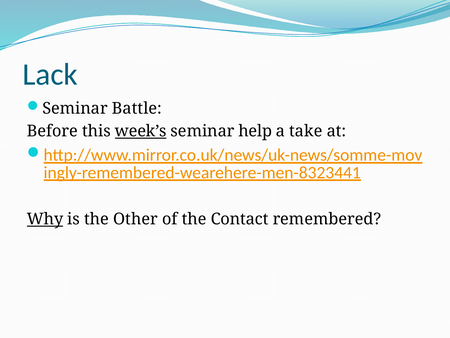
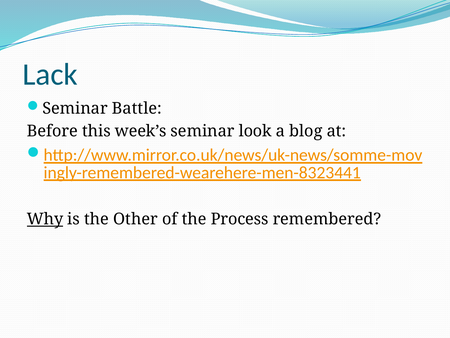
week’s underline: present -> none (141, 131)
help: help -> look (255, 131)
take: take -> blog (306, 131)
Contact: Contact -> Process (240, 219)
